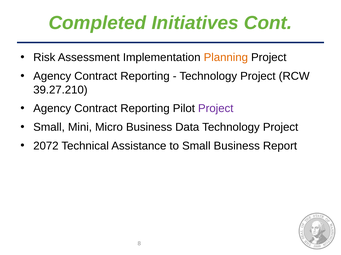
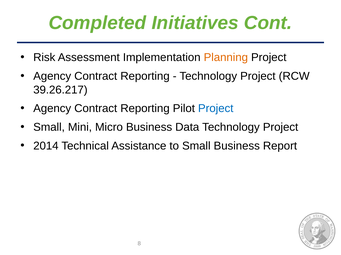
39.27.210: 39.27.210 -> 39.26.217 (60, 90)
Project colour: purple -> blue (216, 109)
2072: 2072 -> 2014 (46, 146)
